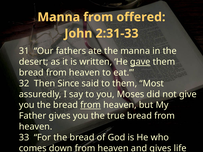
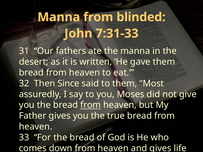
offered: offered -> blinded (141, 17)
2:31-33: 2:31-33 -> 7:31-33 (117, 34)
gave underline: present -> none (140, 62)
